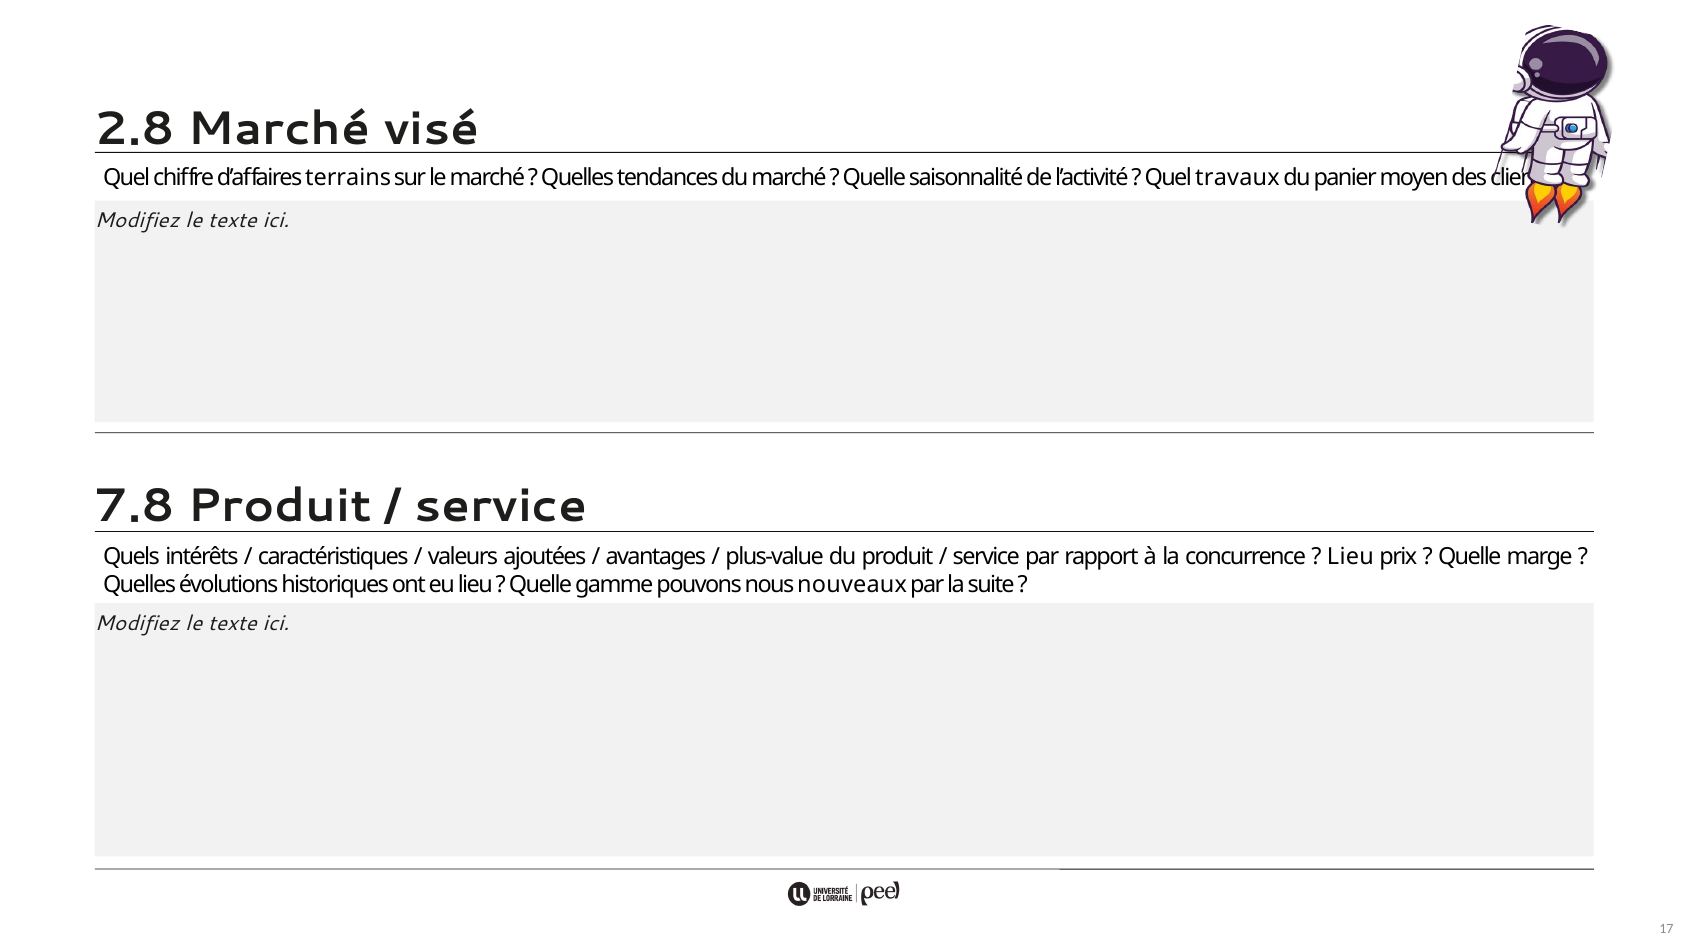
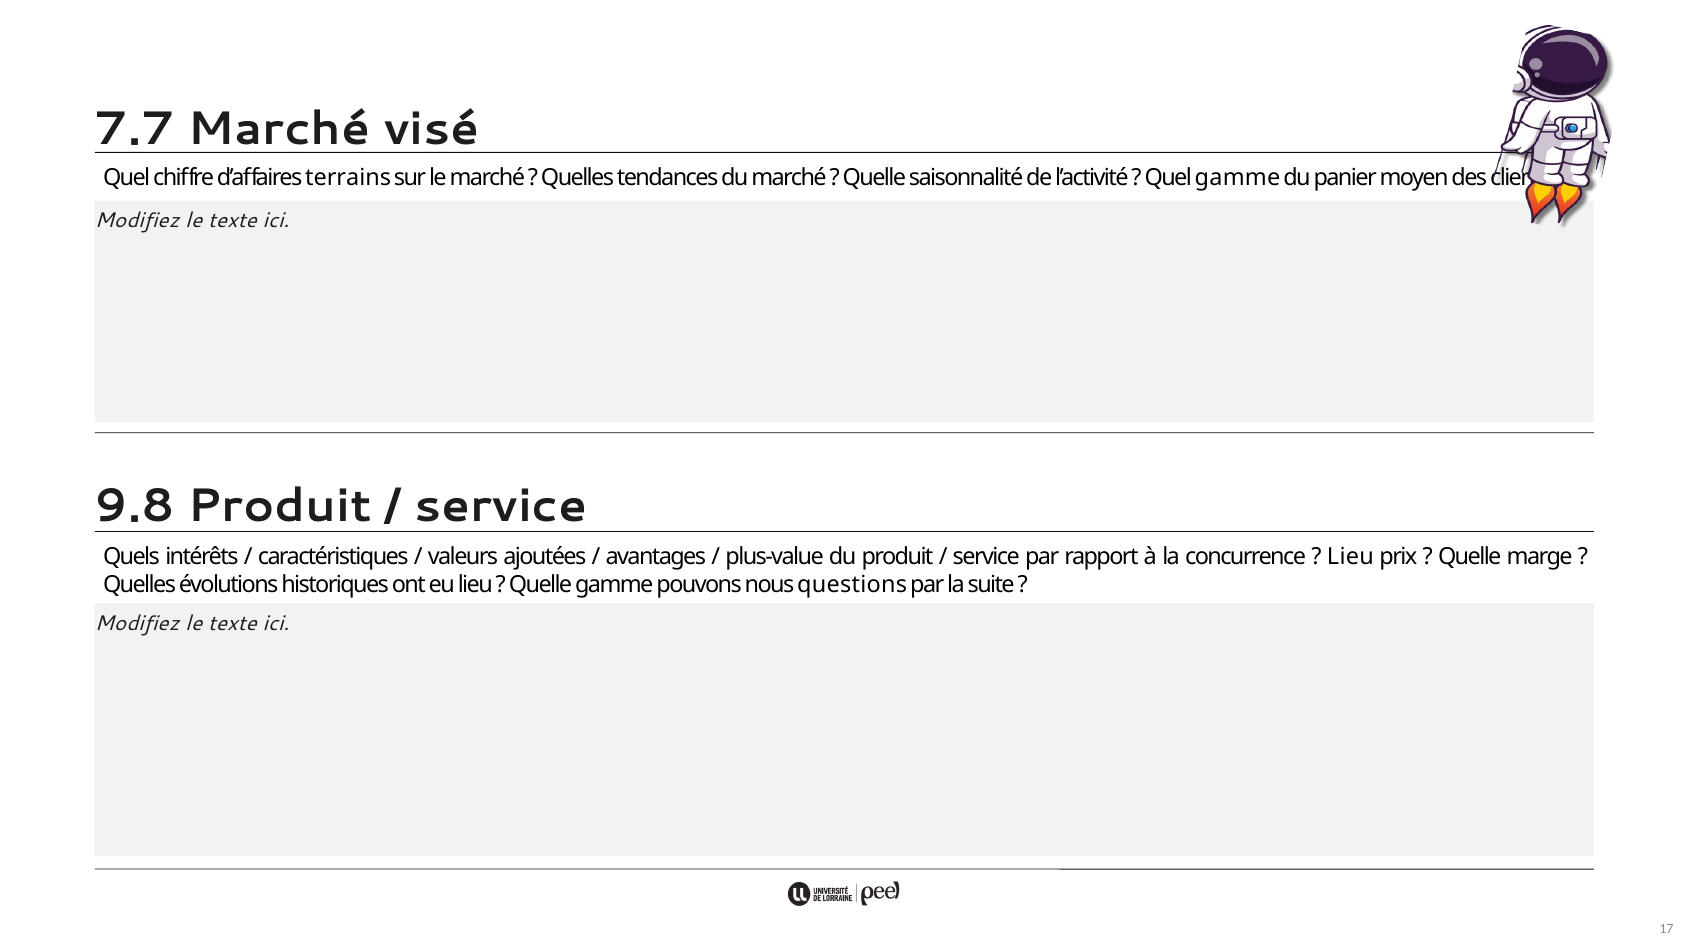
2.8: 2.8 -> 7.7 (135, 129)
Quel travaux: travaux -> gamme (1238, 177)
7.8: 7.8 -> 9.8 (135, 506)
nouveaux: nouveaux -> questions (852, 585)
